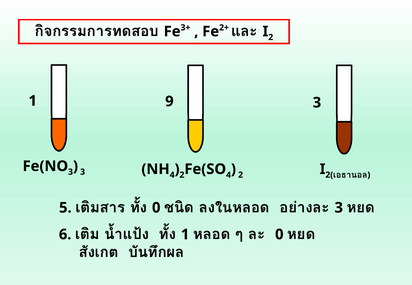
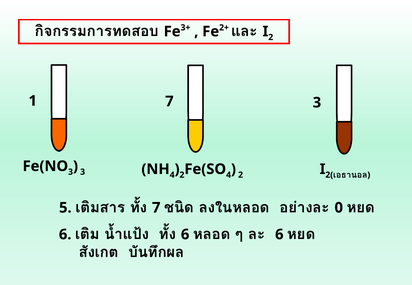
1 9: 9 -> 7 (169, 101)
0: 0 -> 7 (156, 208)
3: 3 -> 0 (339, 208)
1: 1 -> 6 (185, 235)
0: 0 -> 6 (279, 235)
